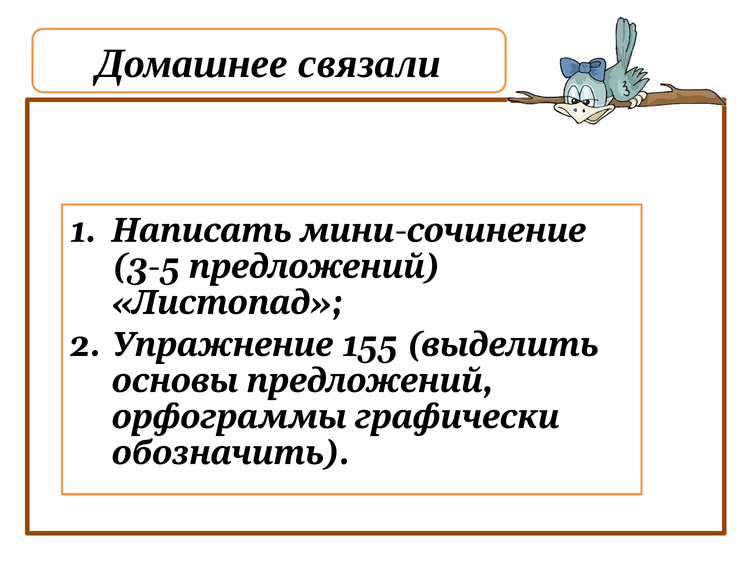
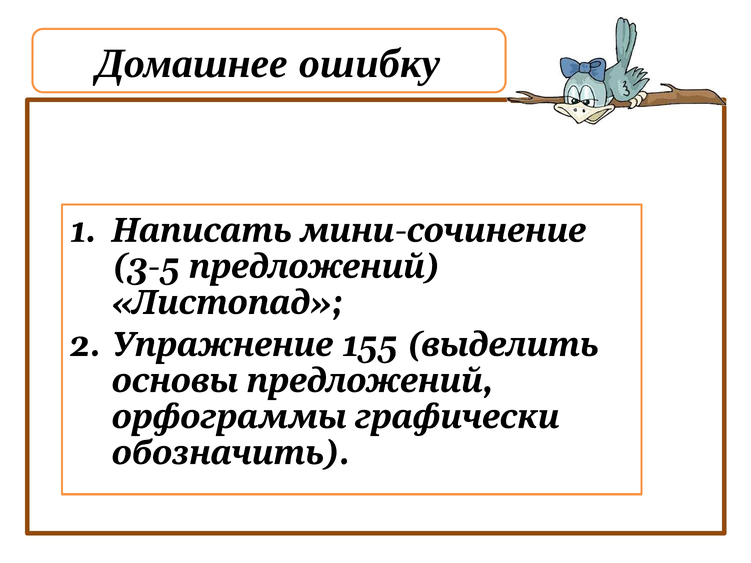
связали: связали -> ошибку (370, 64)
